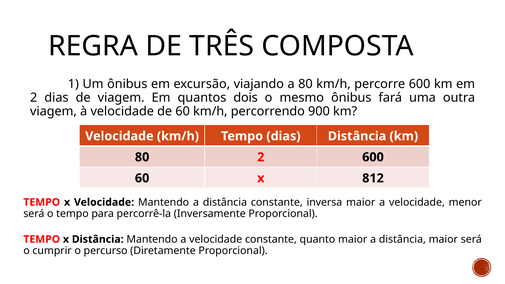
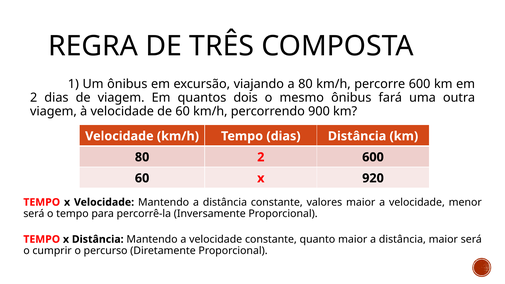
812: 812 -> 920 (373, 178)
inversa: inversa -> valores (324, 202)
